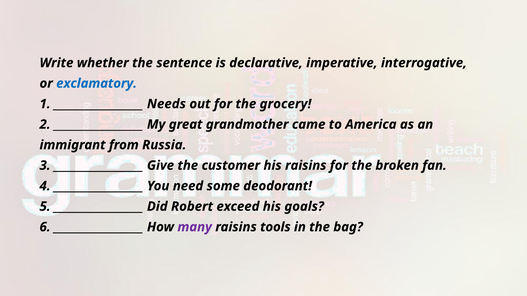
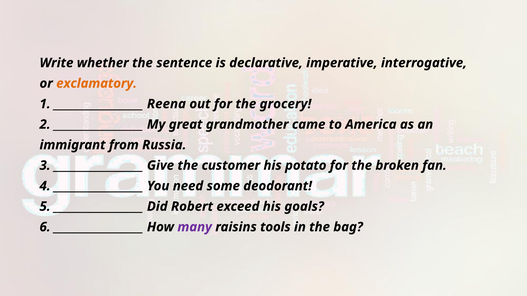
exclamatory colour: blue -> orange (97, 84)
Needs: Needs -> Reena (166, 104)
his raisins: raisins -> potato (306, 166)
